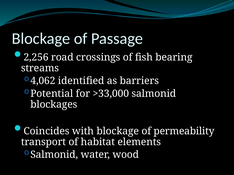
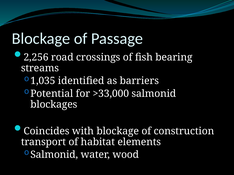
4,062: 4,062 -> 1,035 (43, 81)
permeability: permeability -> construction (184, 131)
